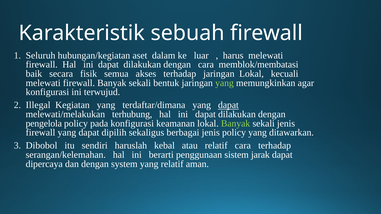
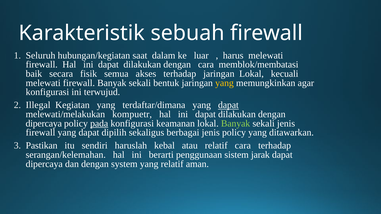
aset: aset -> saat (140, 56)
yang colour: light green -> yellow (224, 83)
terhubung: terhubung -> kompuetr (132, 114)
pengelola: pengelola -> dipercaya (44, 124)
pada underline: none -> present (99, 124)
Dibobol: Dibobol -> Pastikan (42, 146)
